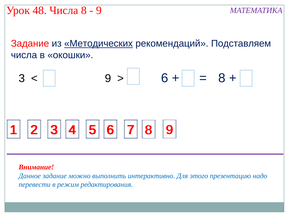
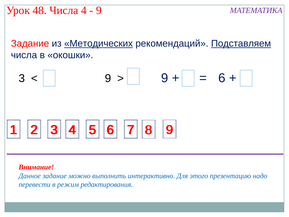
Числа 8: 8 -> 4 (84, 10)
Подставляем underline: none -> present (241, 43)
6: 6 -> 9 (165, 78)
8: 8 -> 6 (222, 78)
